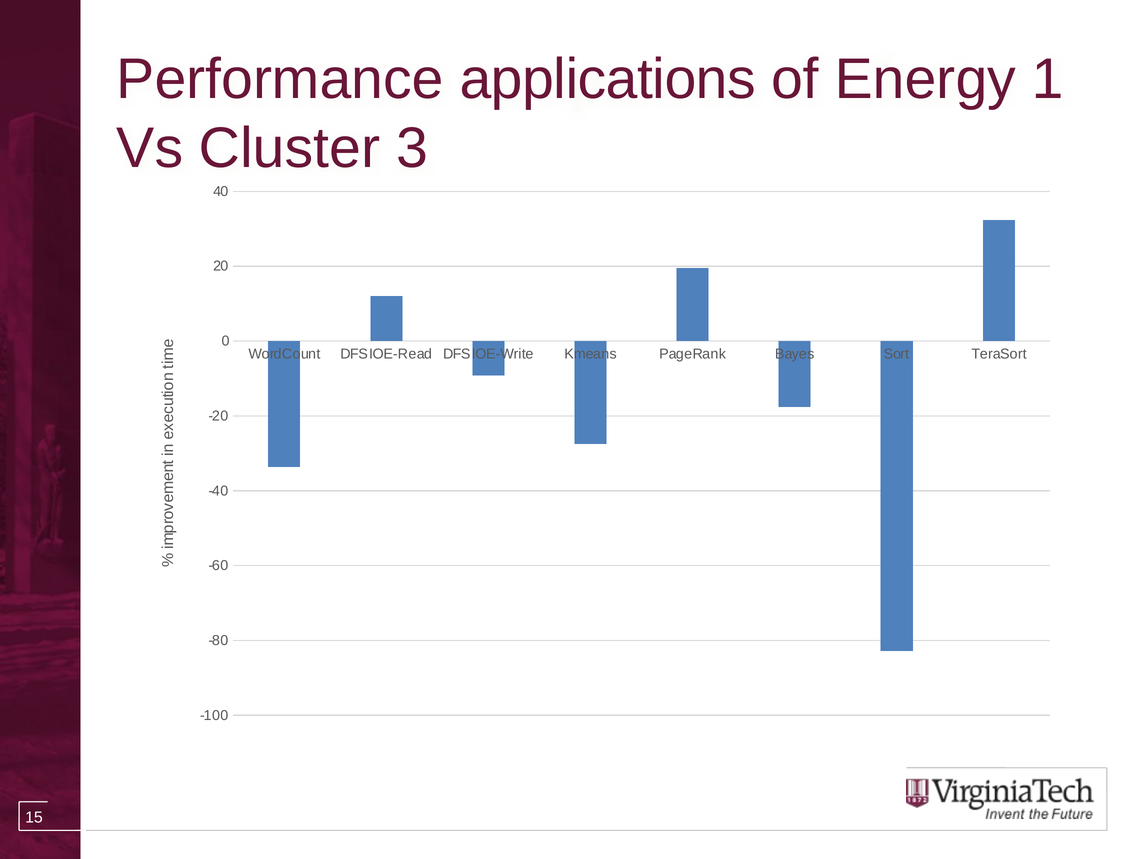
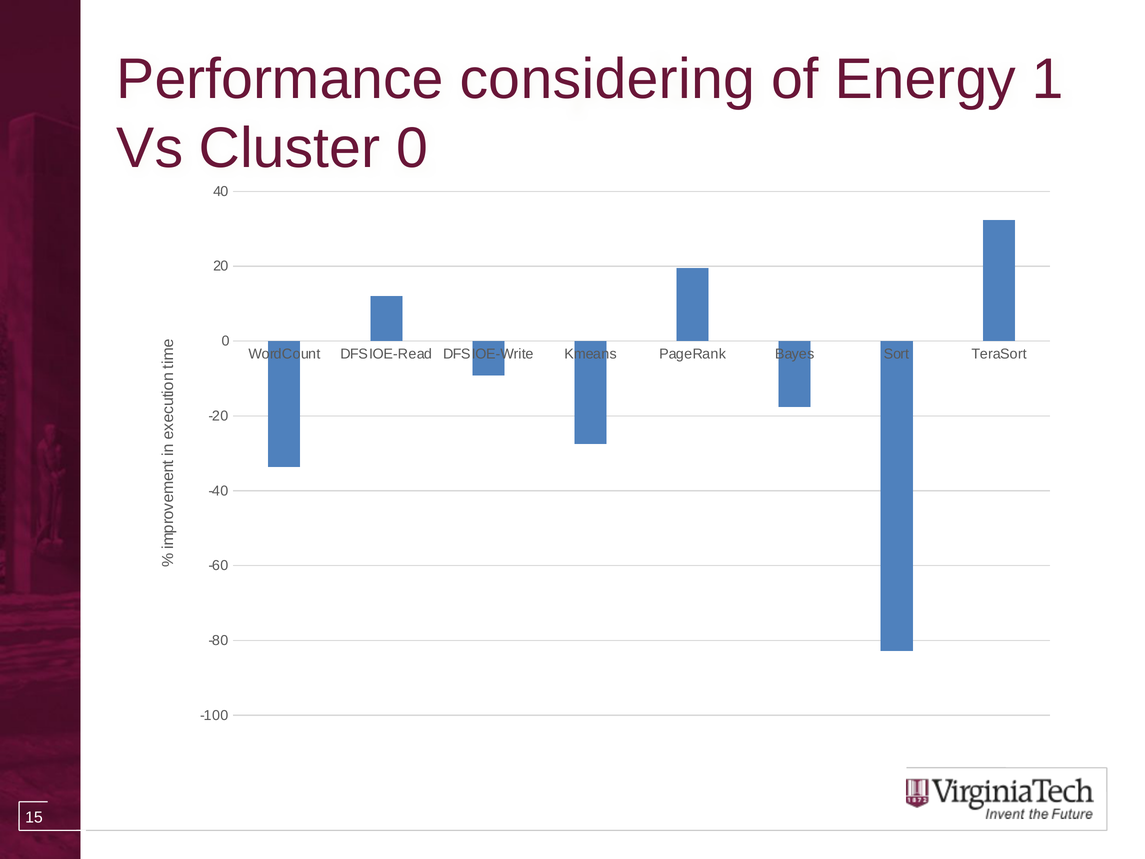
applications: applications -> considering (607, 79)
Cluster 3: 3 -> 0 (412, 148)
